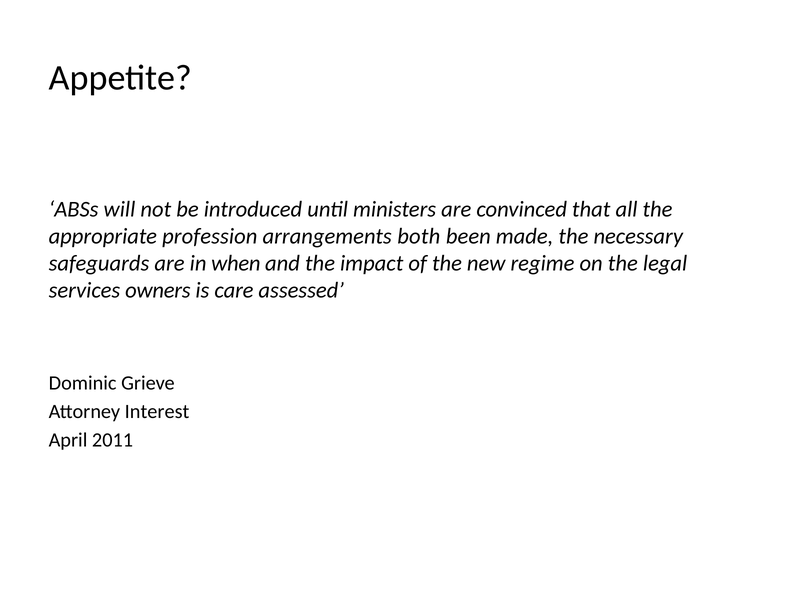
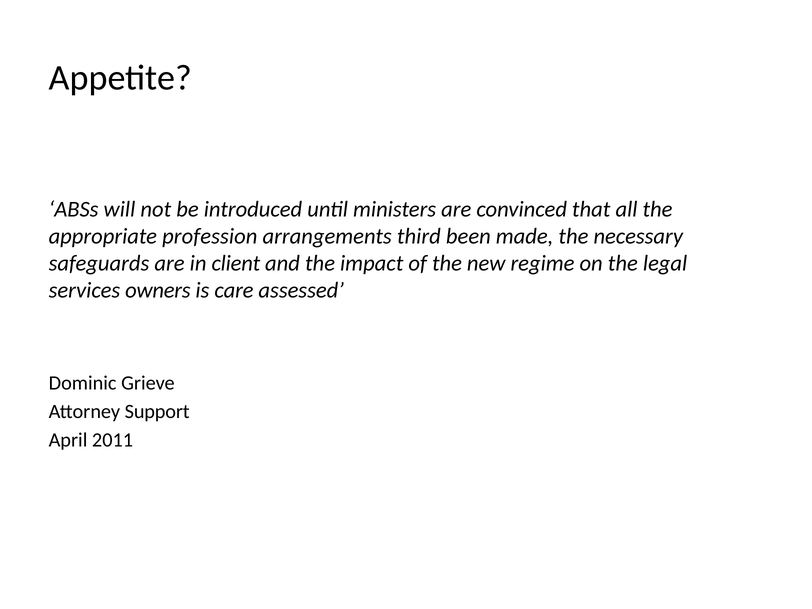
both: both -> third (419, 236)
when: when -> client (236, 263)
Interest: Interest -> Support (157, 412)
